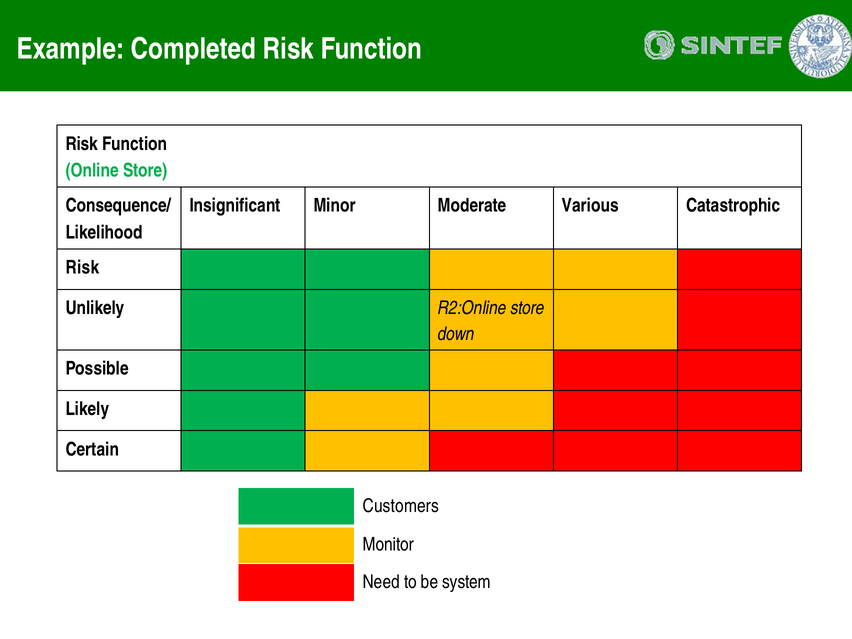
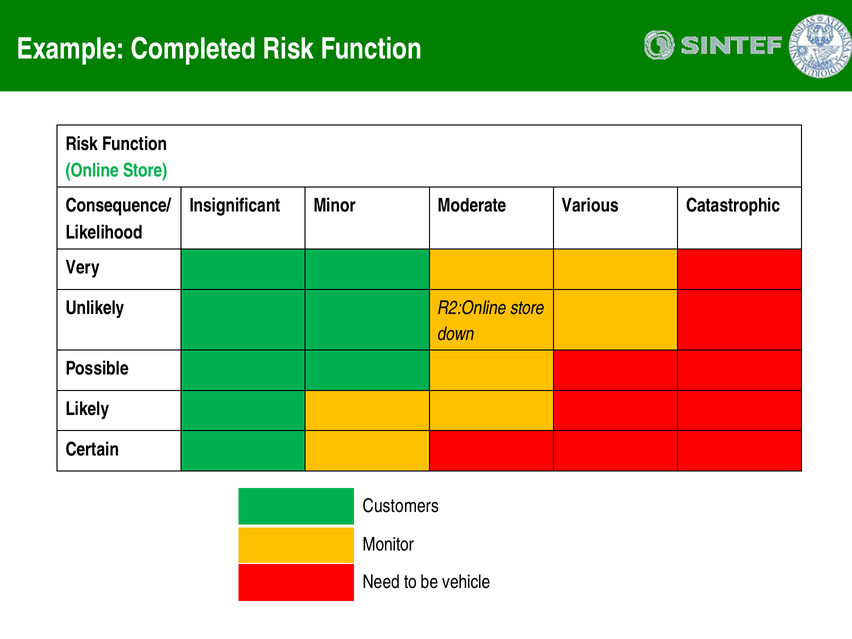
Risk: Risk -> Very (83, 268)
system: system -> vehicle (466, 582)
